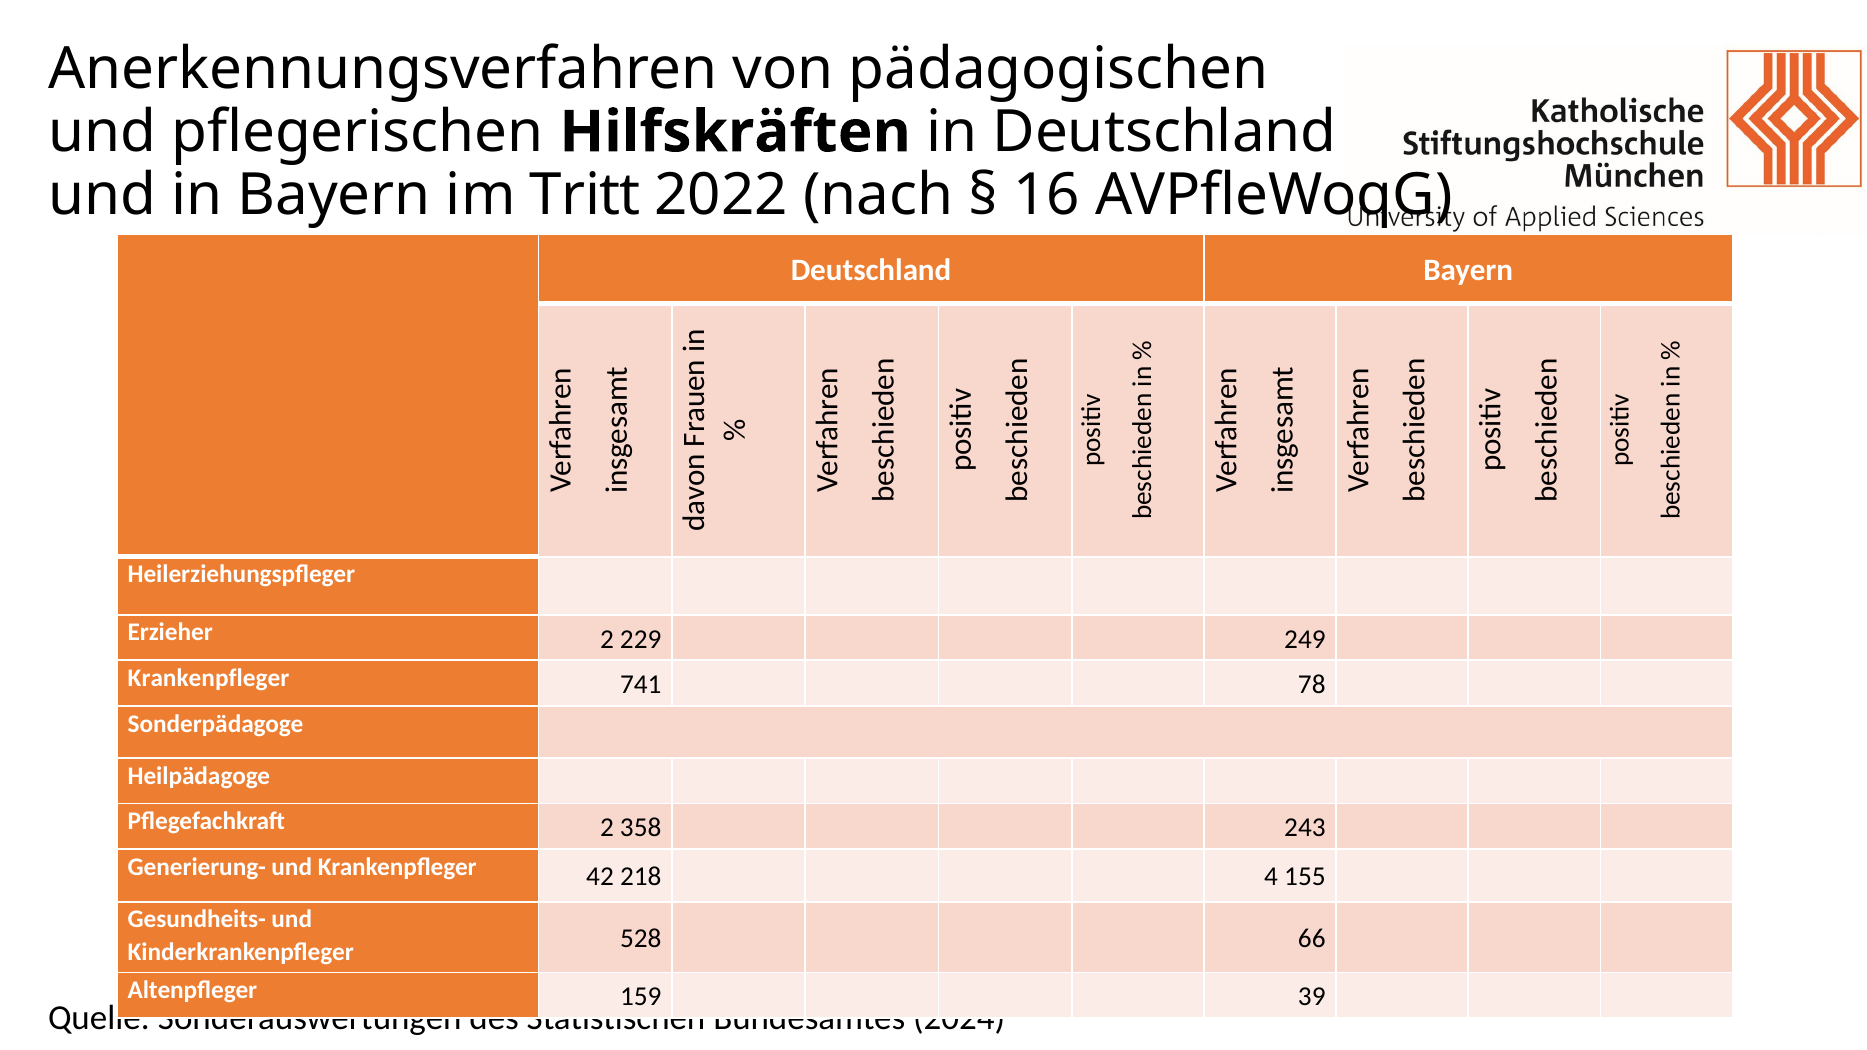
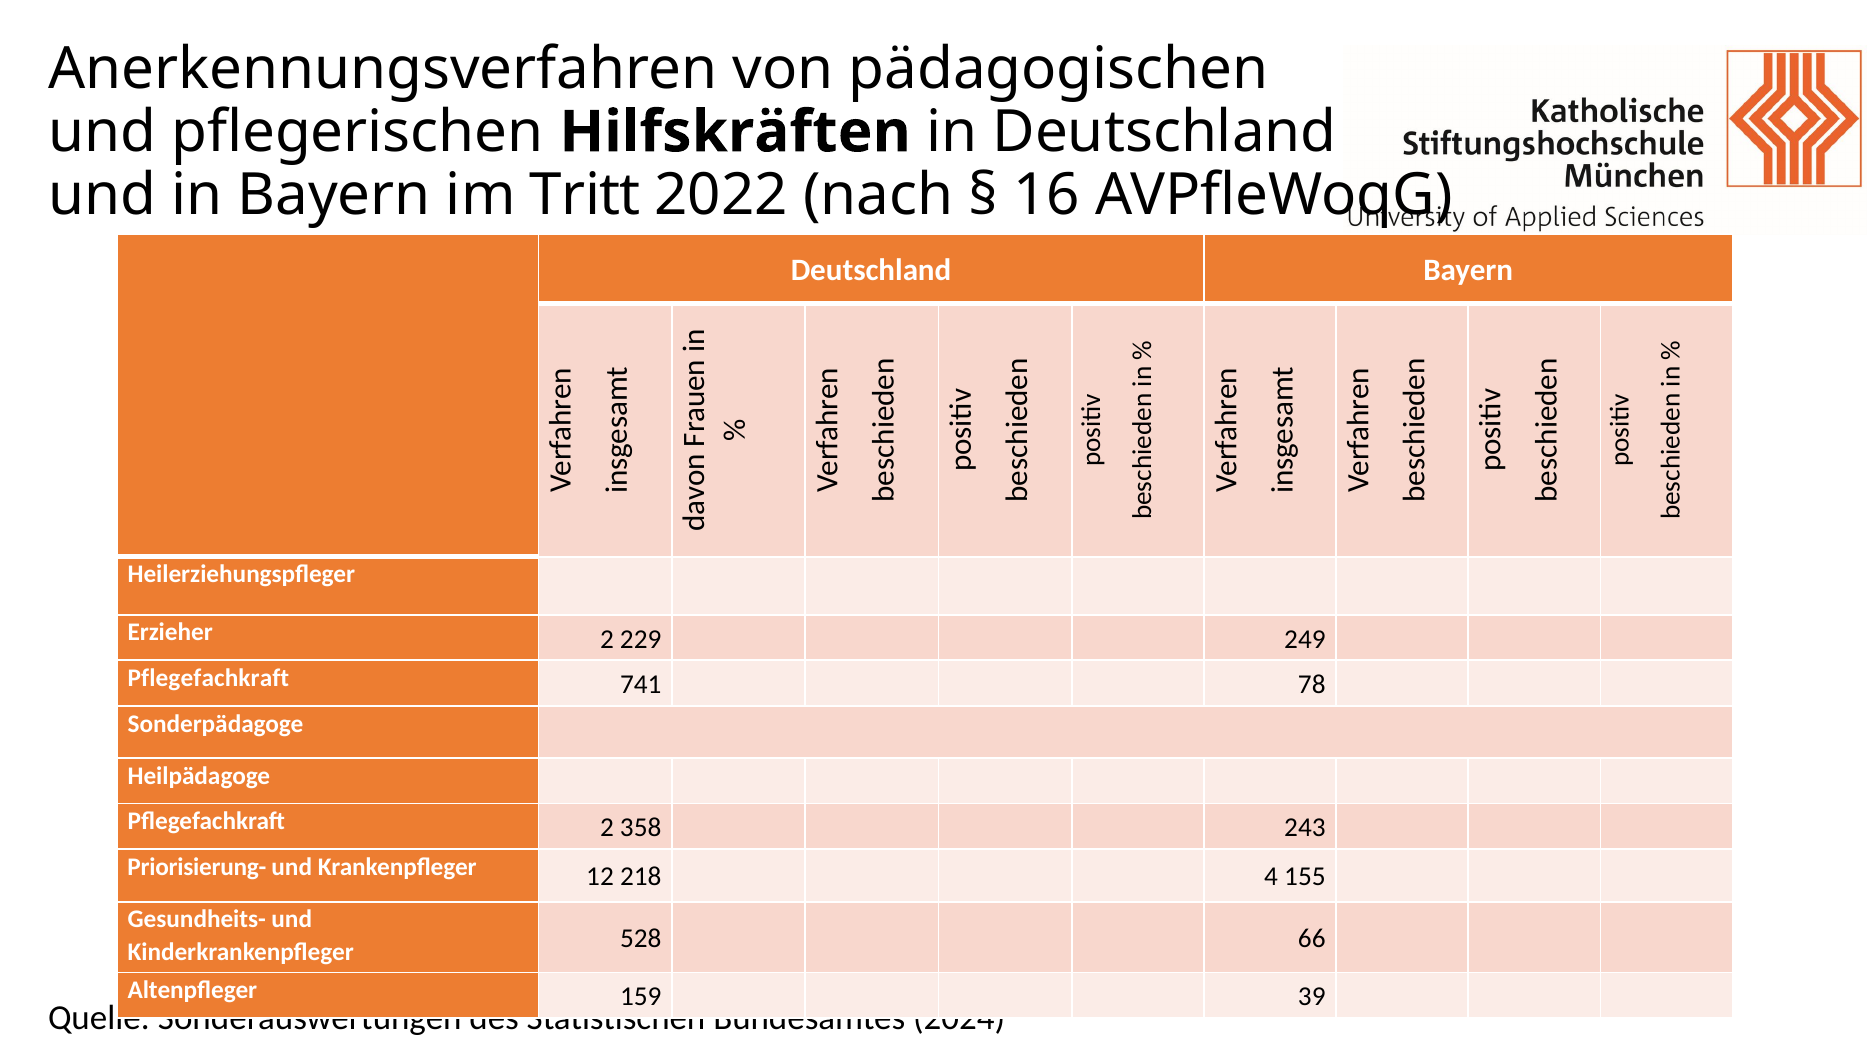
Krankenpfleger: Krankenpfleger -> Pflegefachkraft (208, 678)
Generierung-: Generierung- -> Priorisierung- (197, 867)
42: 42 -> 12 (600, 877)
